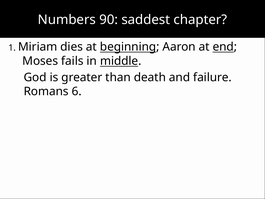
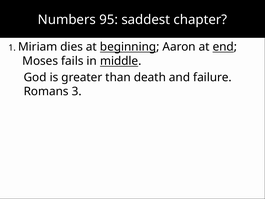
90: 90 -> 95 (109, 20)
6: 6 -> 3 (77, 91)
